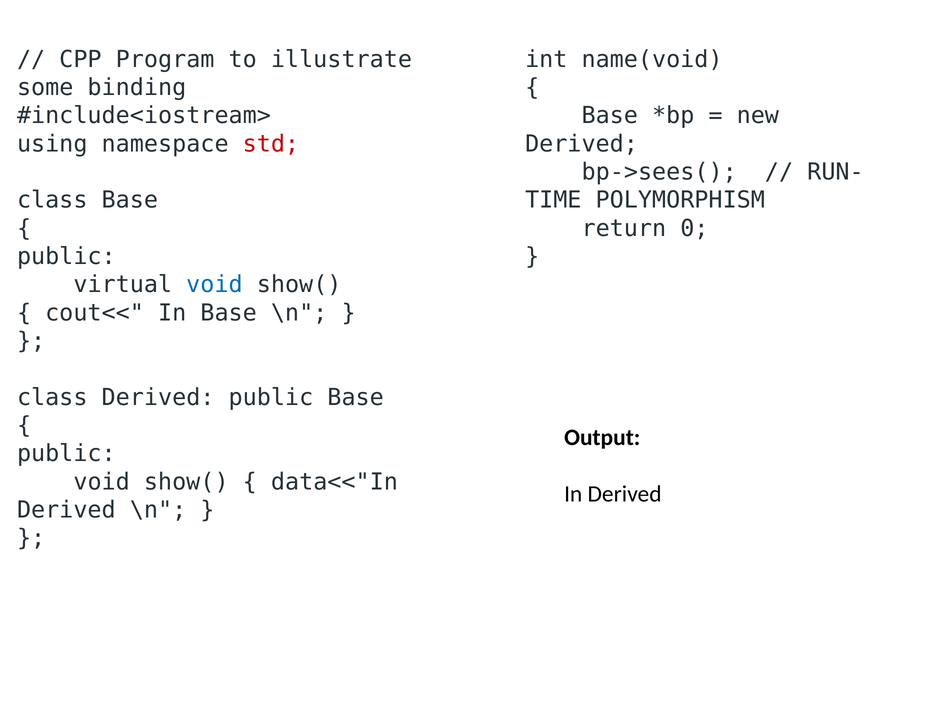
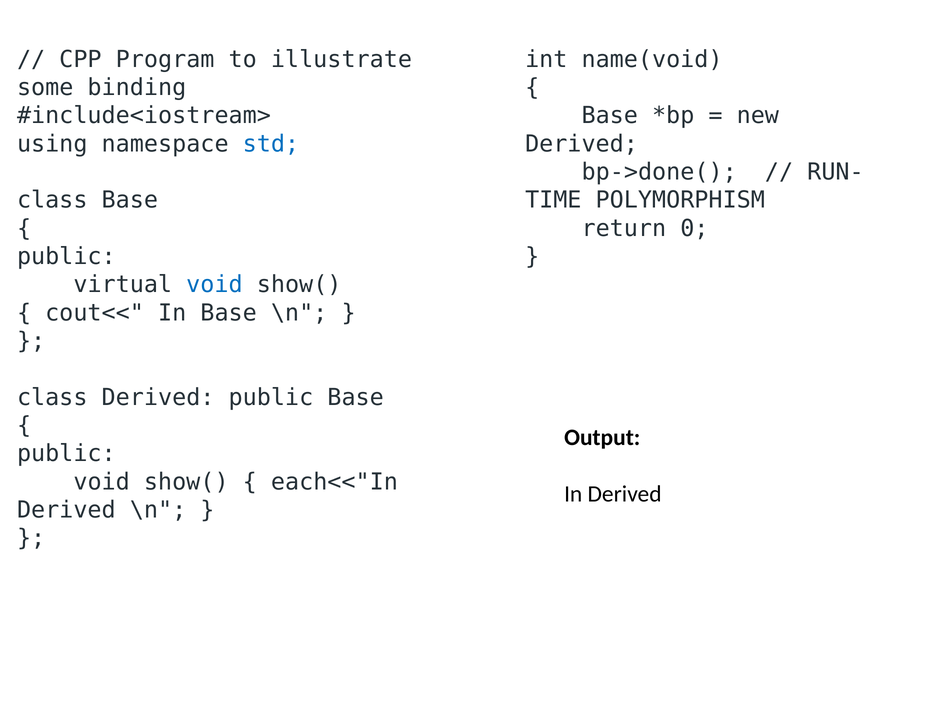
std colour: red -> blue (271, 144)
bp->sees(: bp->sees( -> bp->done( (659, 172)
data<<"In: data<<"In -> each<<"In (334, 481)
